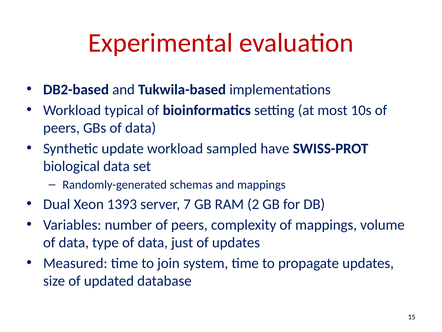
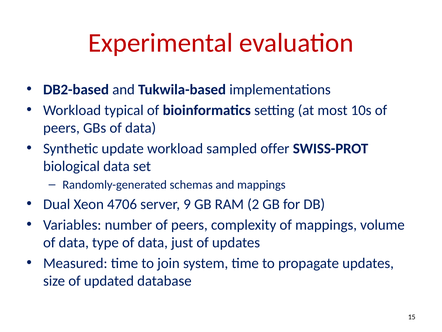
have: have -> offer (275, 148)
1393: 1393 -> 4706 (122, 204)
7: 7 -> 9 (187, 204)
